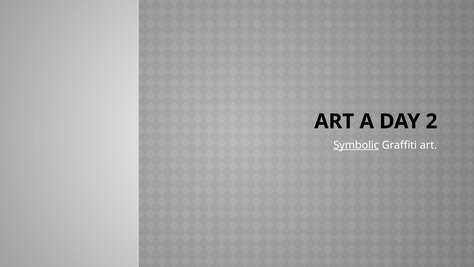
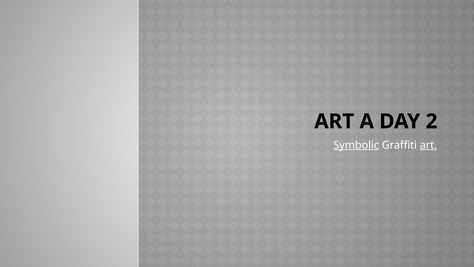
art underline: none -> present (428, 145)
